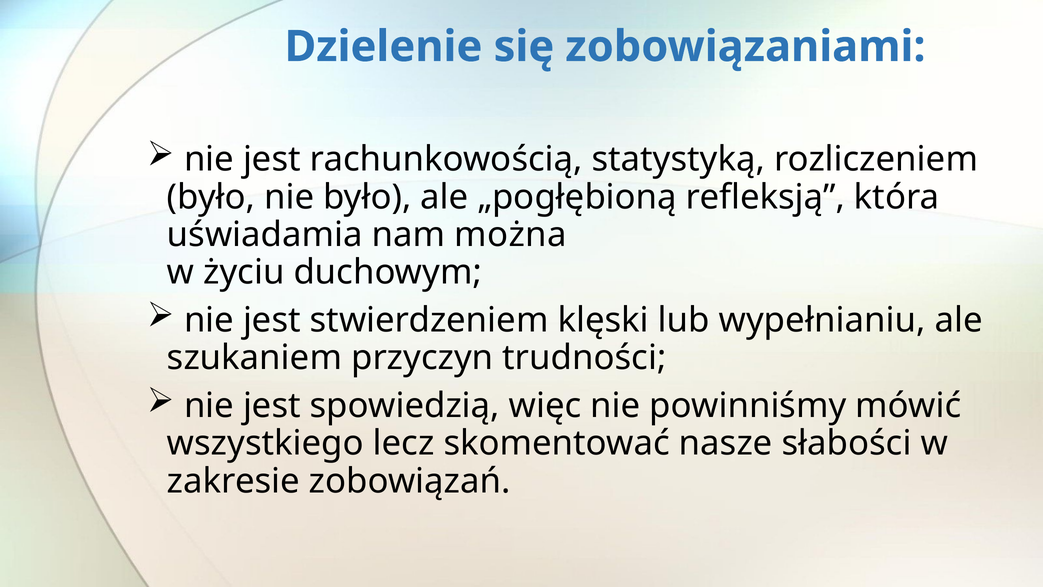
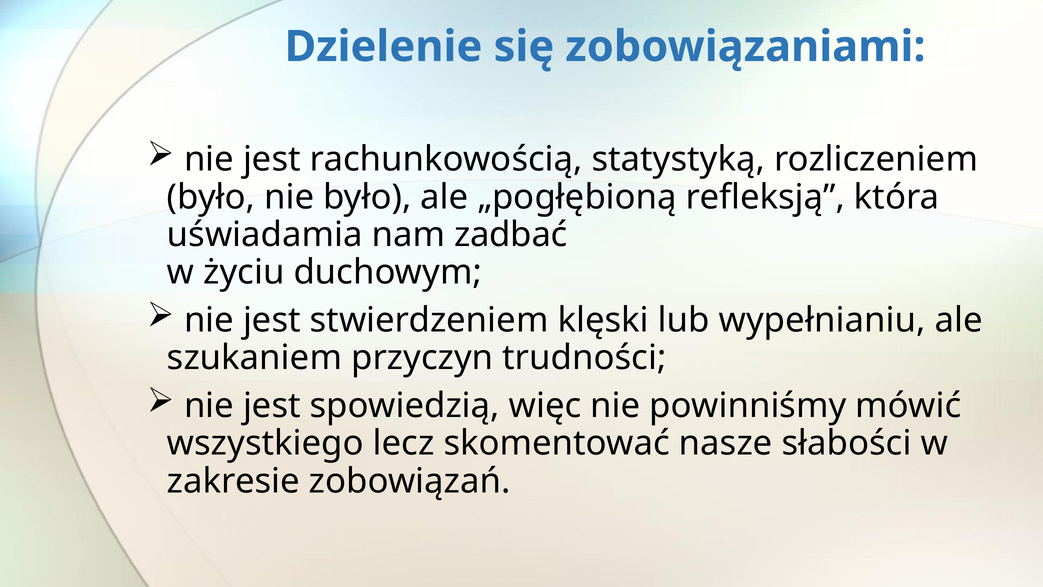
można: można -> zadbać (511, 235)
